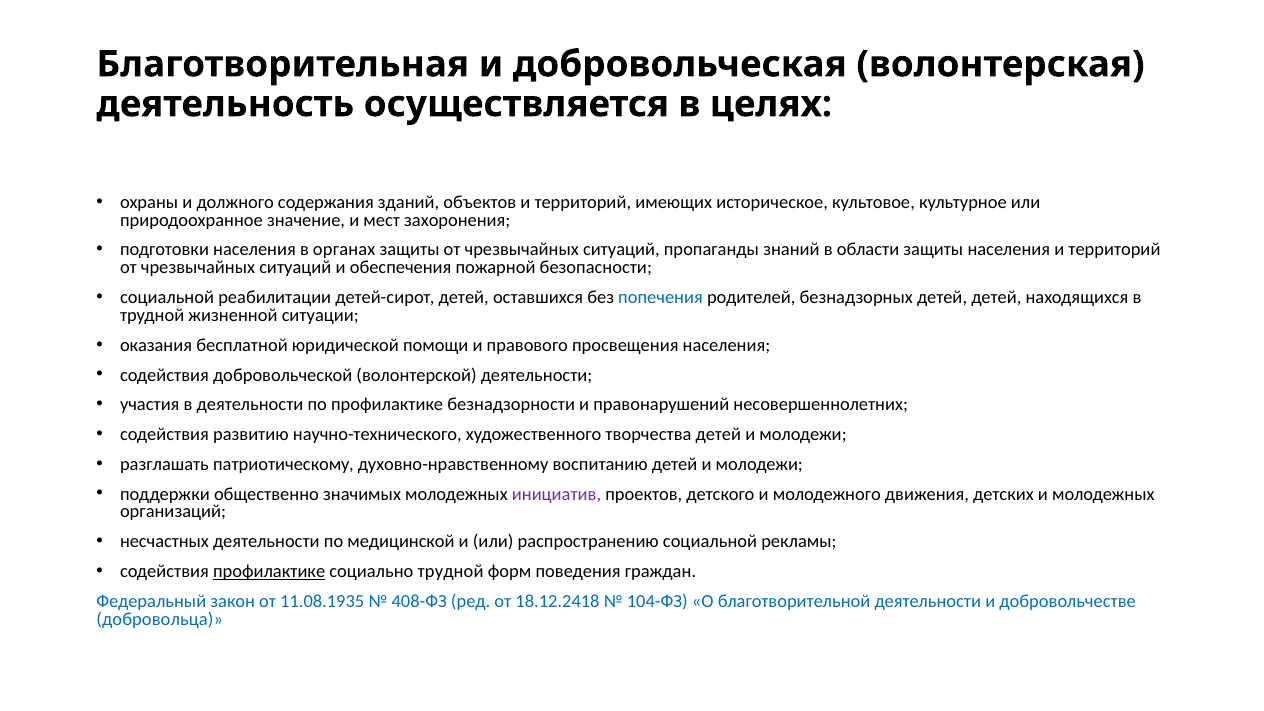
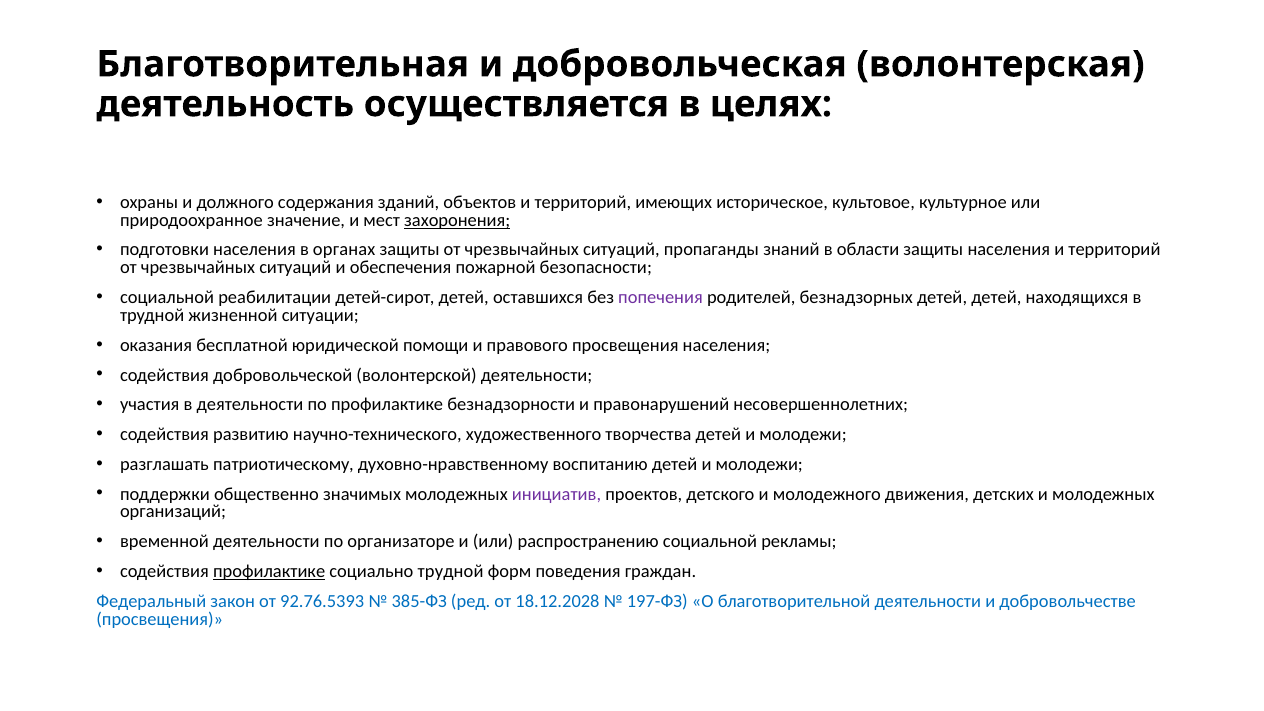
захоронения underline: none -> present (457, 220)
попечения colour: blue -> purple (661, 298)
несчастных: несчастных -> временной (164, 542)
медицинской: медицинской -> организаторе (401, 542)
11.08.1935: 11.08.1935 -> 92.76.5393 (322, 601)
408-ФЗ: 408-ФЗ -> 385-ФЗ (419, 601)
18.12.2418: 18.12.2418 -> 18.12.2028 (557, 601)
104-ФЗ: 104-ФЗ -> 197-ФЗ (657, 601)
добровольца: добровольца -> просвещения (160, 619)
